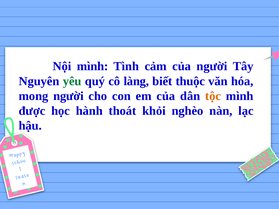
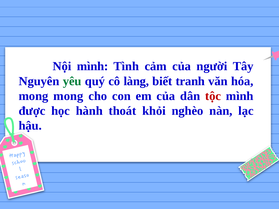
thuộc: thuộc -> tranh (190, 81)
mong người: người -> mong (68, 96)
tộc colour: orange -> red (213, 96)
